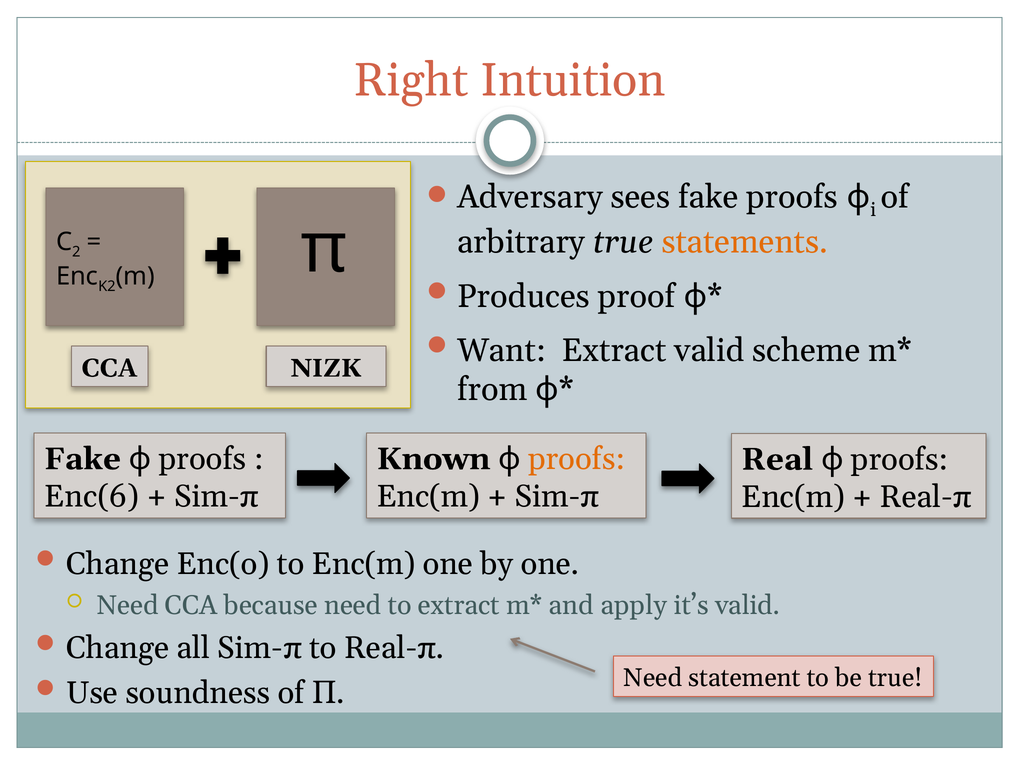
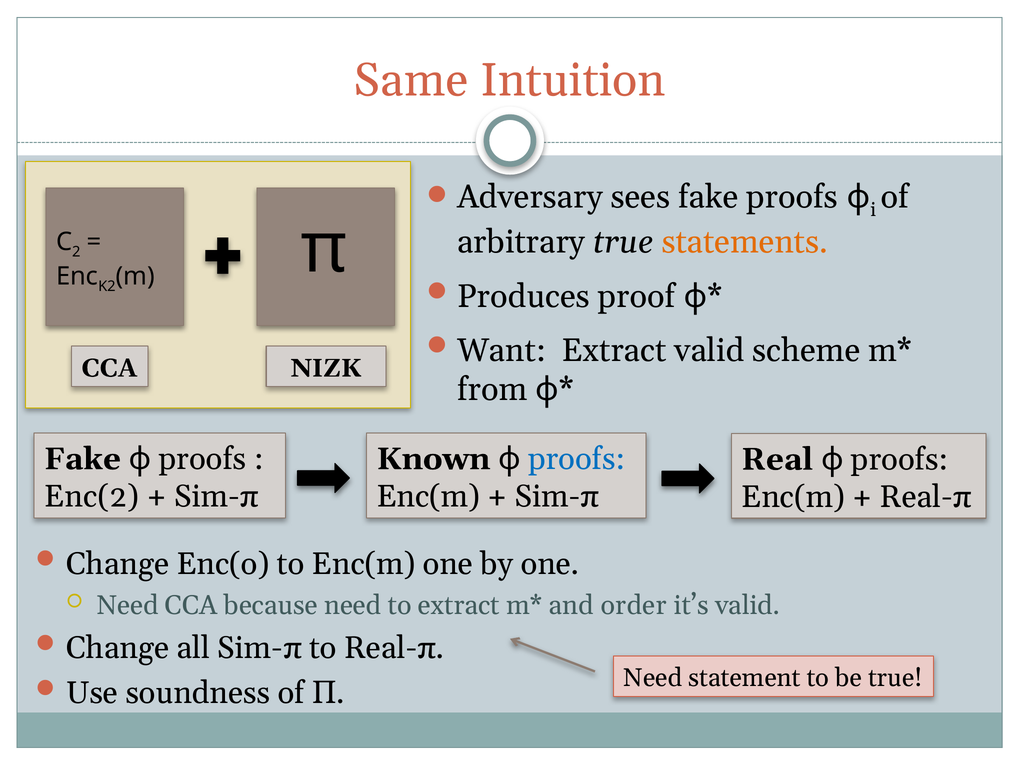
Right: Right -> Same (411, 80)
proofs colour: orange -> blue (577, 459)
Enc(6: Enc(6 -> Enc(2 (91, 496)
apply: apply -> order (634, 605)
